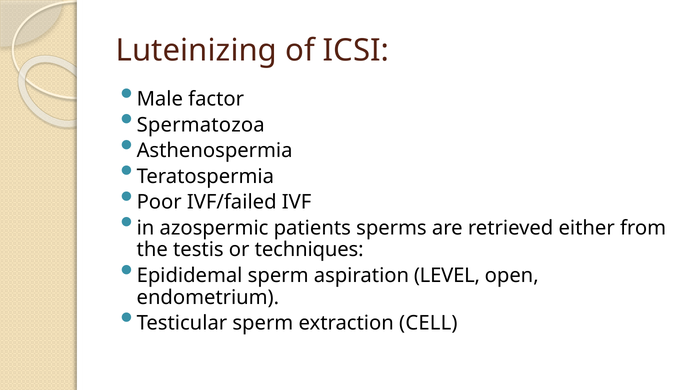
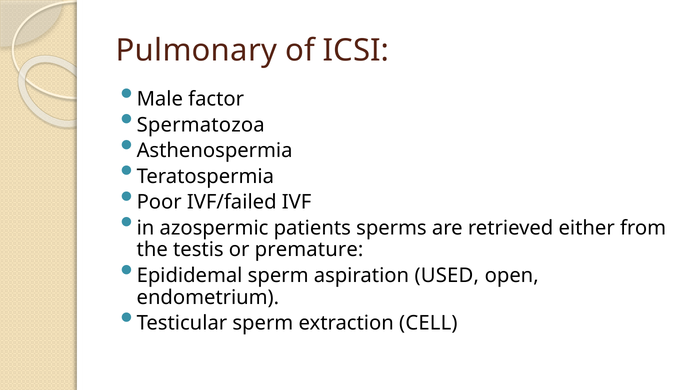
Luteinizing: Luteinizing -> Pulmonary (196, 50)
techniques: techniques -> premature (309, 250)
LEVEL: LEVEL -> USED (447, 276)
